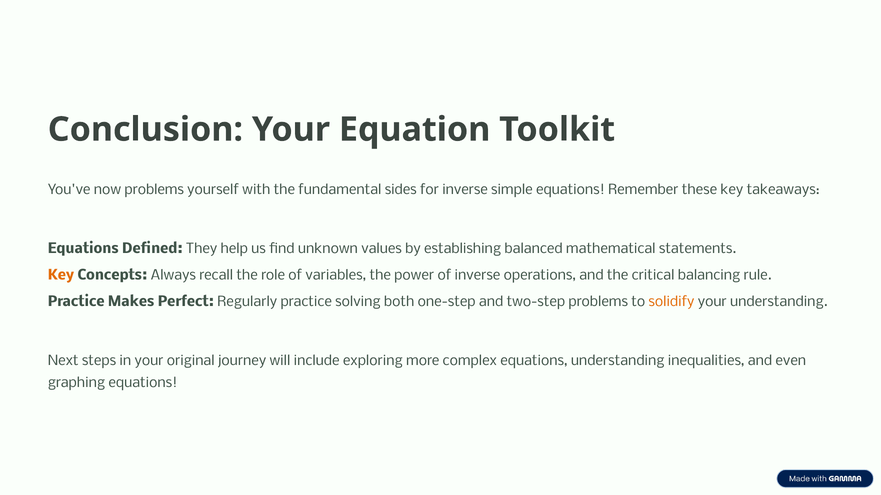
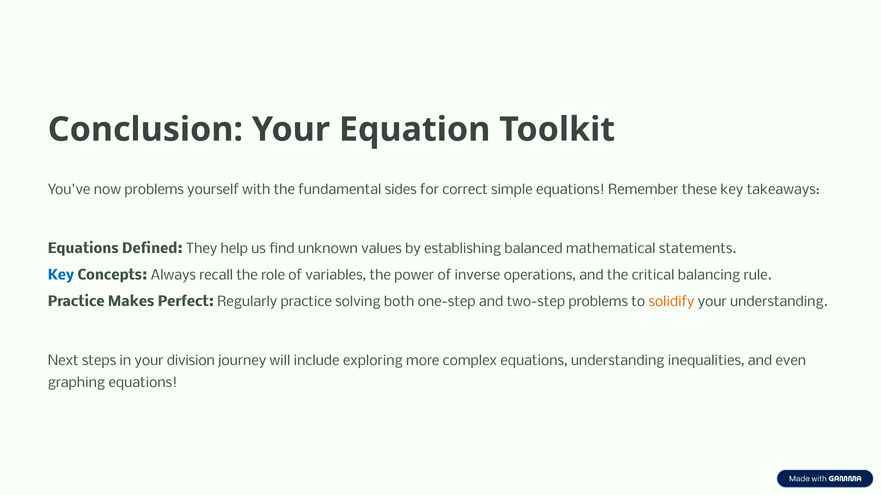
for inverse: inverse -> correct (465, 190)
Key colour: orange -> blue (61, 276)
original: original -> division (191, 361)
